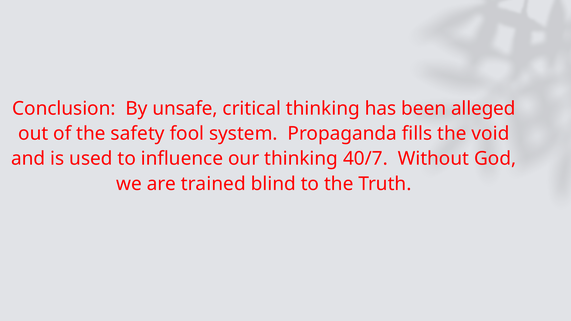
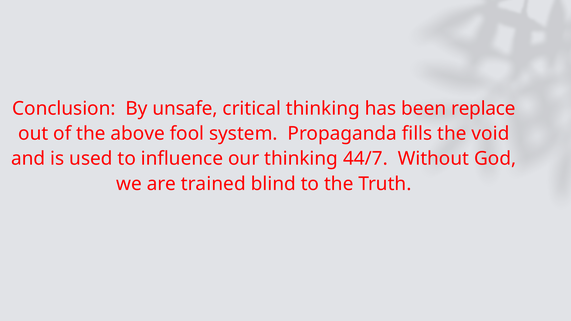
alleged: alleged -> replace (483, 108)
safety: safety -> above (138, 134)
40/7: 40/7 -> 44/7 (365, 159)
